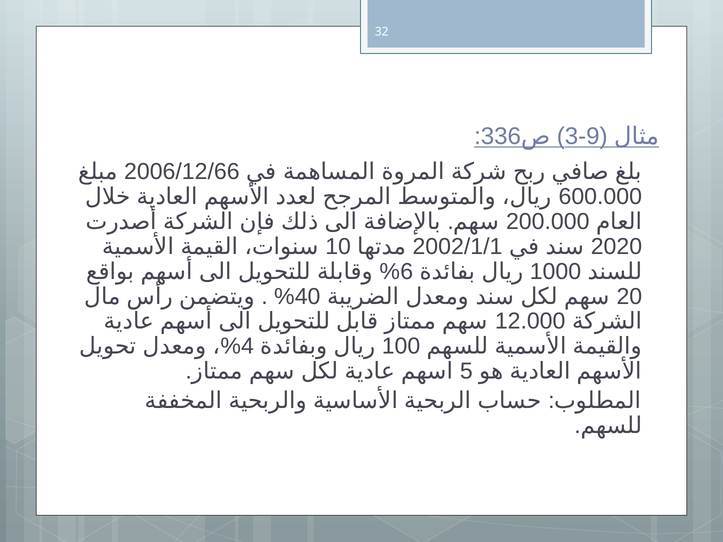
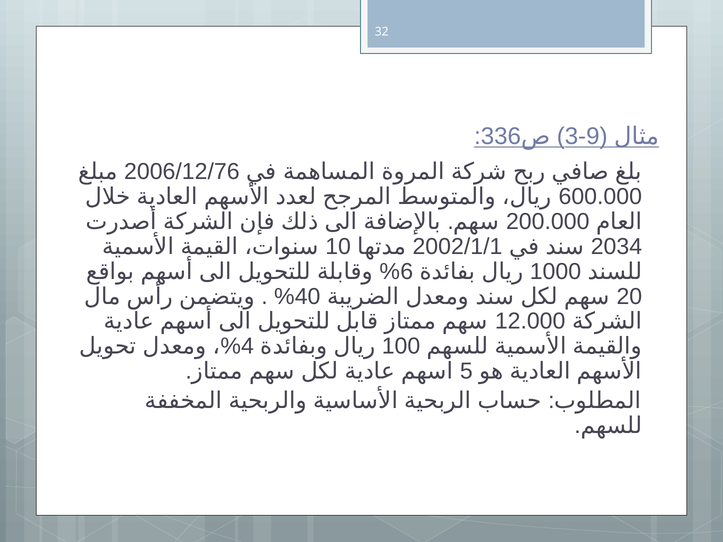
2006/12/66: 2006/12/66 -> 2006/12/76 (182, 172)
2020: 2020 -> 2034 (616, 247)
